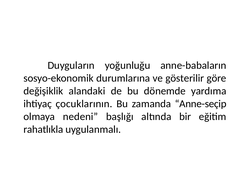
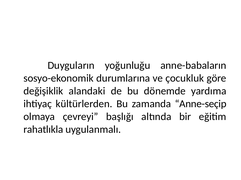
gösterilir: gösterilir -> çocukluk (185, 78)
çocuklarının: çocuklarının -> kültürlerden (84, 104)
nedeni: nedeni -> çevreyi (81, 117)
